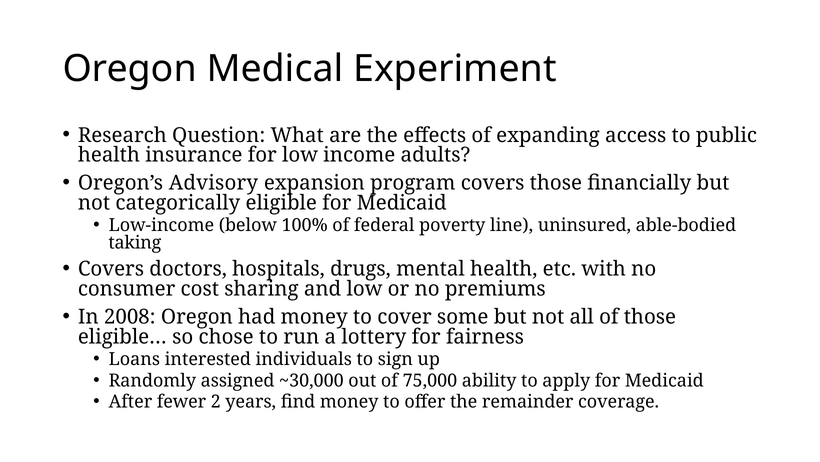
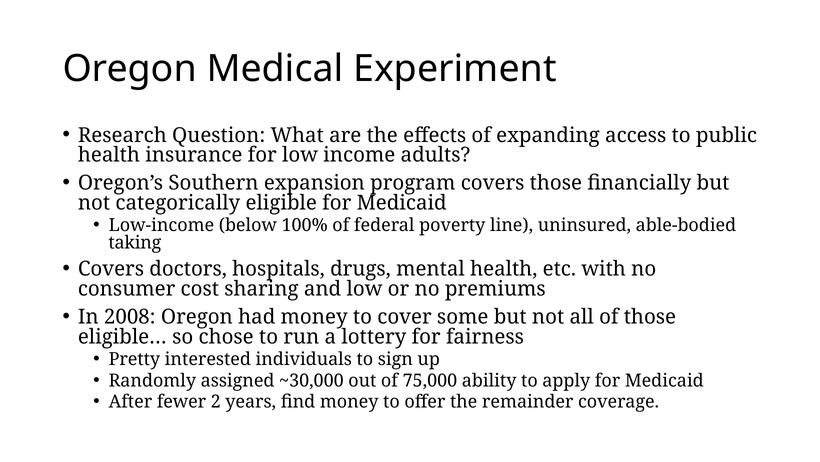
Advisory: Advisory -> Southern (213, 183)
Loans: Loans -> Pretty (134, 359)
